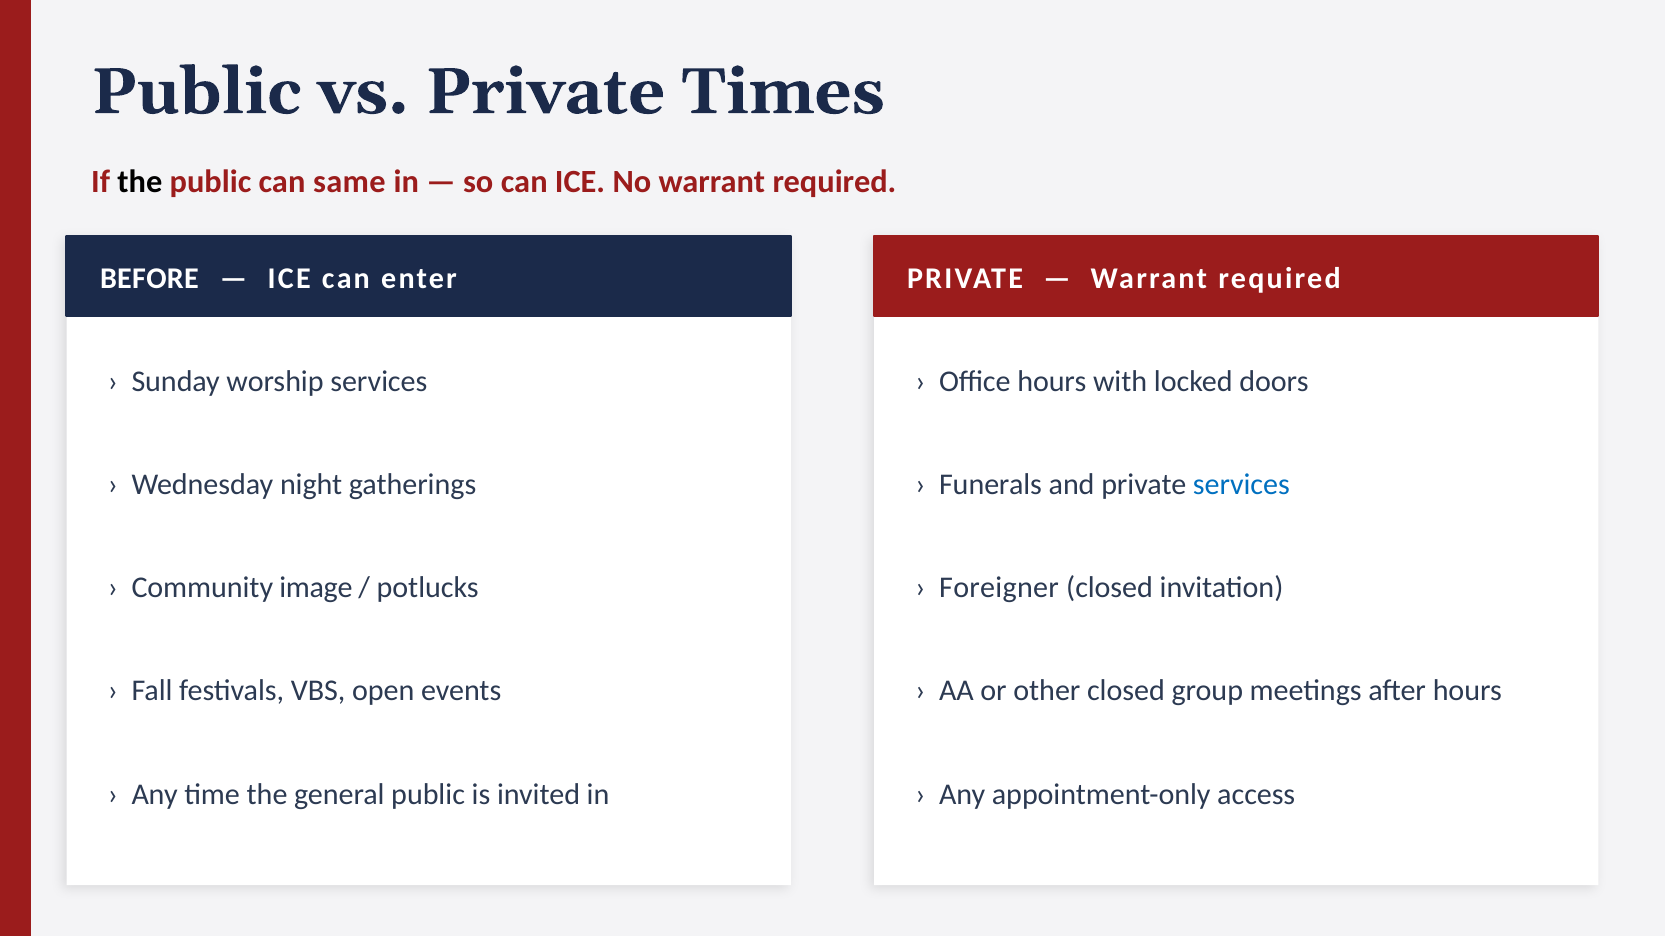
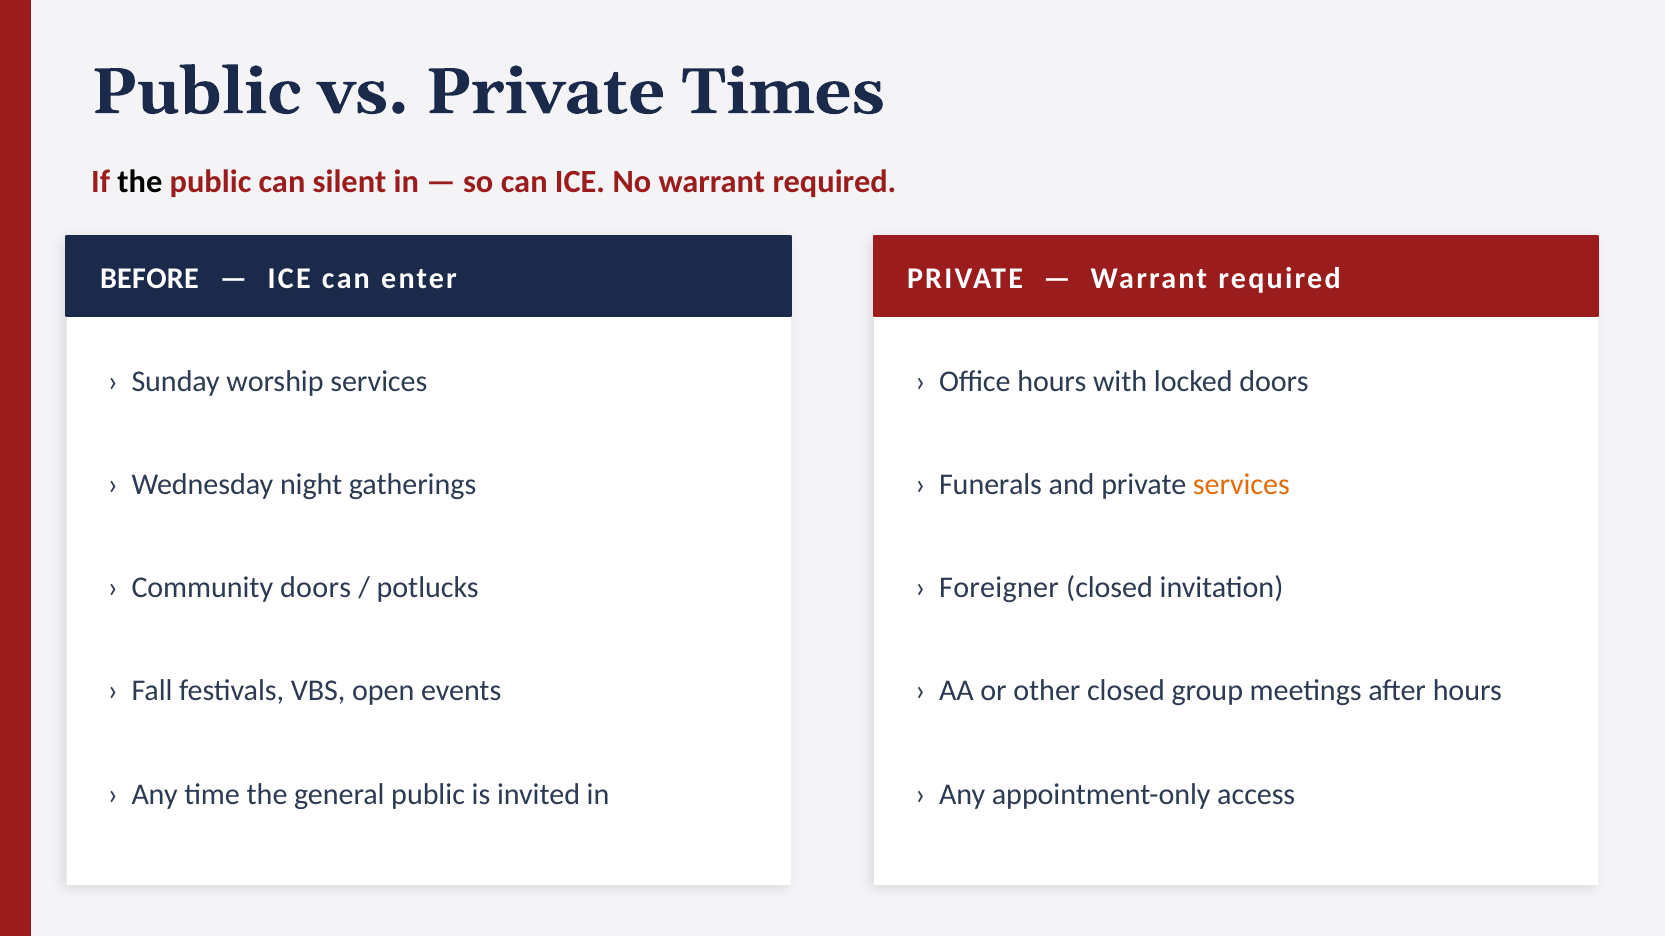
same: same -> silent (350, 182)
services colour: blue -> orange (1241, 485)
Community image: image -> doors (316, 588)
